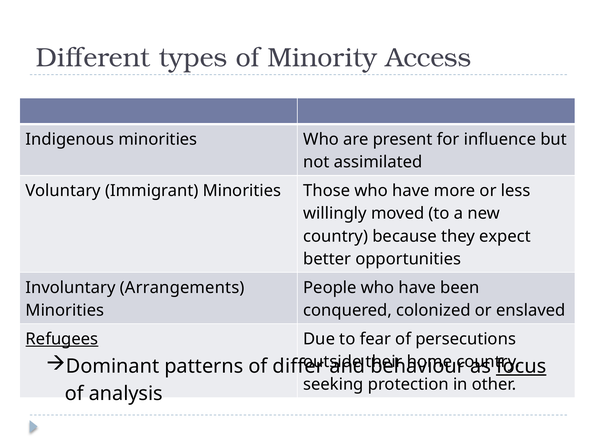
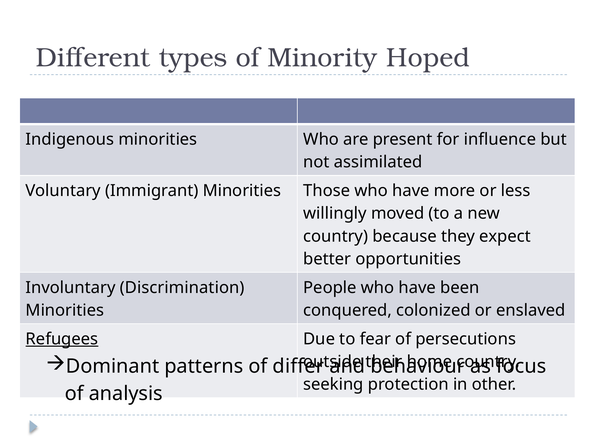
Access: Access -> Hoped (428, 58)
Arrangements: Arrangements -> Discrimination (182, 287)
focus underline: present -> none (521, 366)
